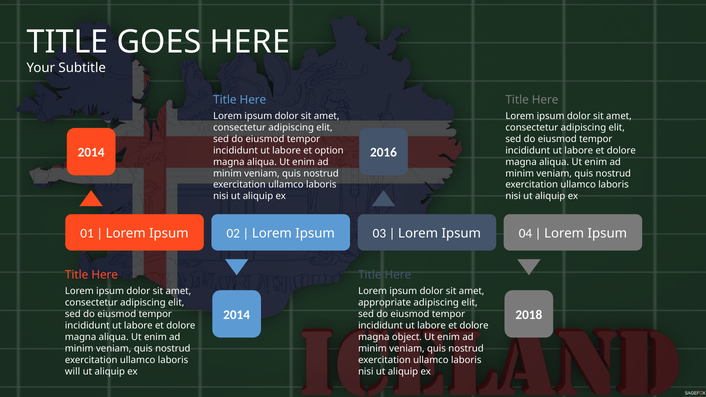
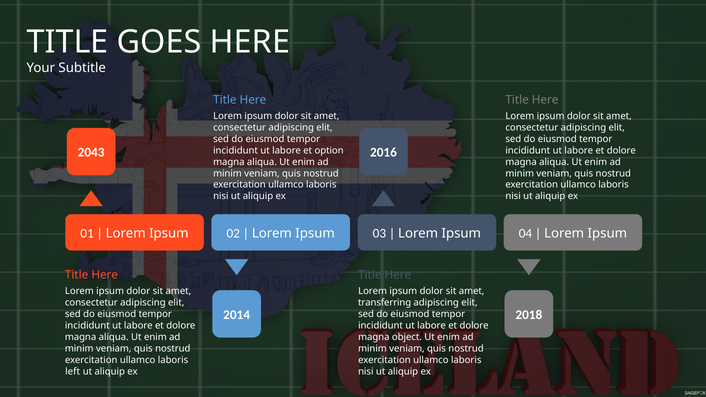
2014: 2014 -> 2043 (91, 153)
appropriate: appropriate -> transferring (385, 303)
will: will -> left (73, 372)
